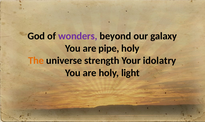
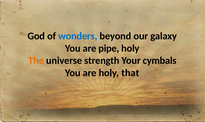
wonders colour: purple -> blue (78, 36)
idolatry: idolatry -> cymbals (160, 60)
light: light -> that (130, 73)
